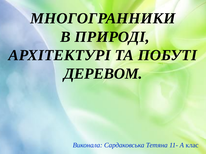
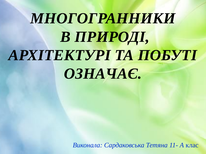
ДЕРЕВОМ: ДЕРЕВОМ -> ОЗНАЧАЄ (103, 74)
